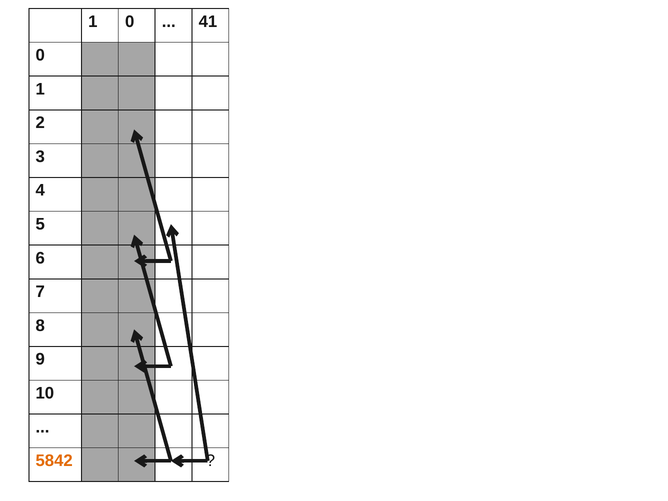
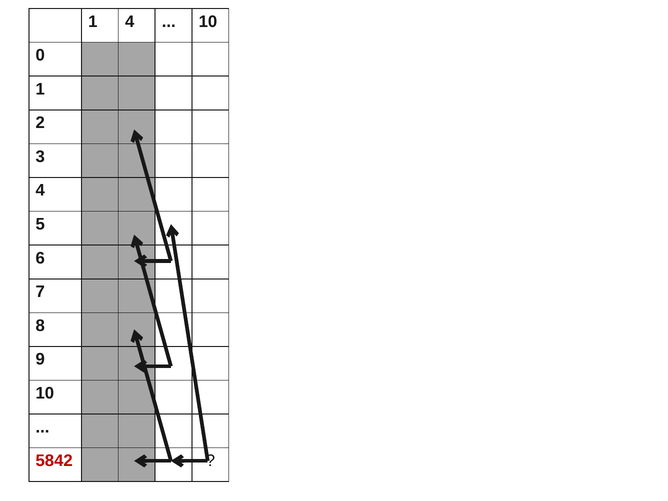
1 0: 0 -> 4 (130, 21)
41: 41 -> 10 (208, 21)
5842 colour: orange -> red (54, 461)
